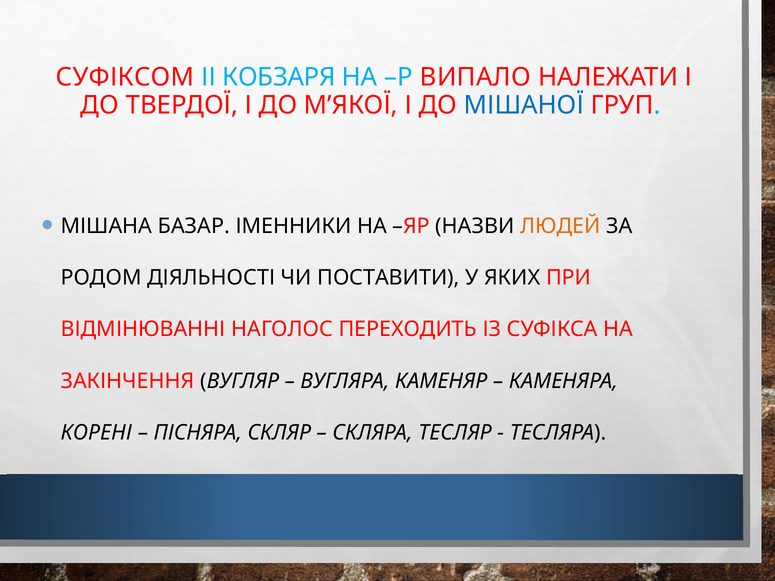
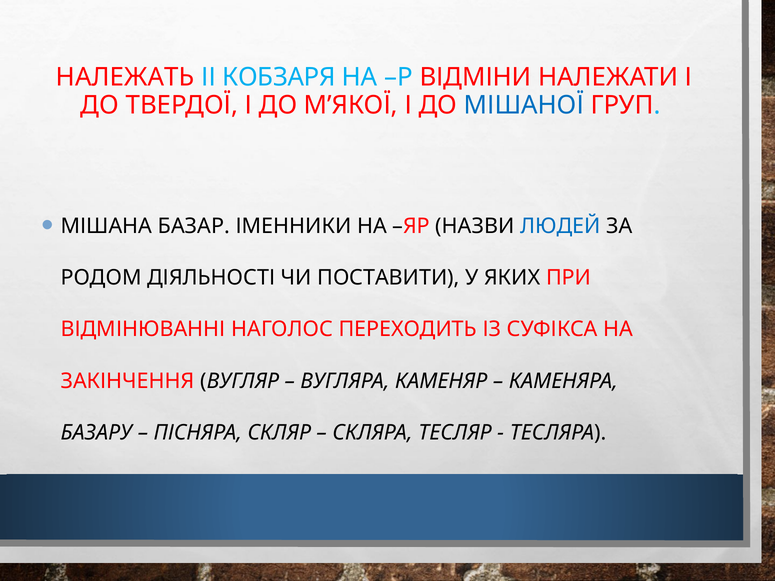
СУФІКСОМ: СУФІКСОМ -> НАЛЕЖАТЬ (125, 77)
ВИПАЛО: ВИПАЛО -> ВІДМІНИ (476, 77)
ЛЮДЕЙ colour: orange -> blue (560, 226)
КОРЕНІ: КОРЕНІ -> БАЗАРУ (96, 433)
